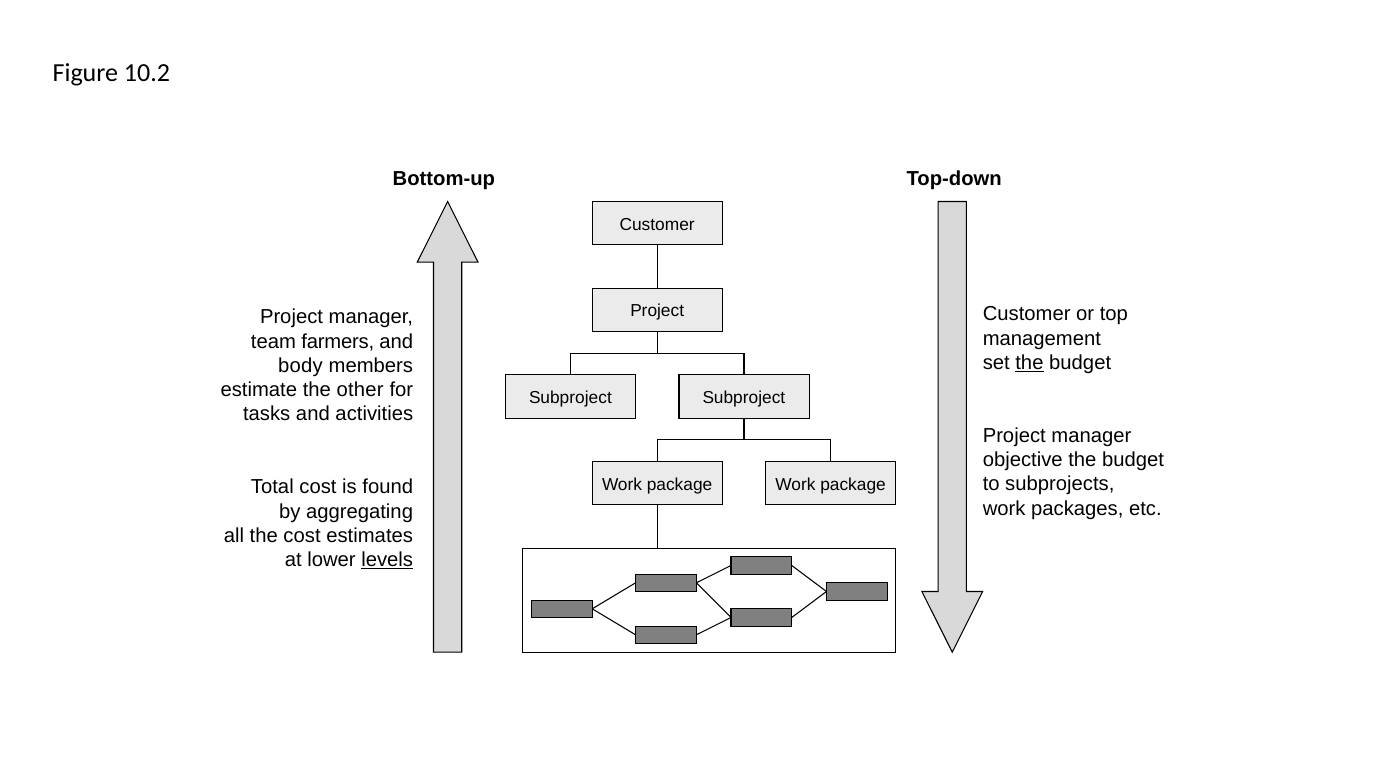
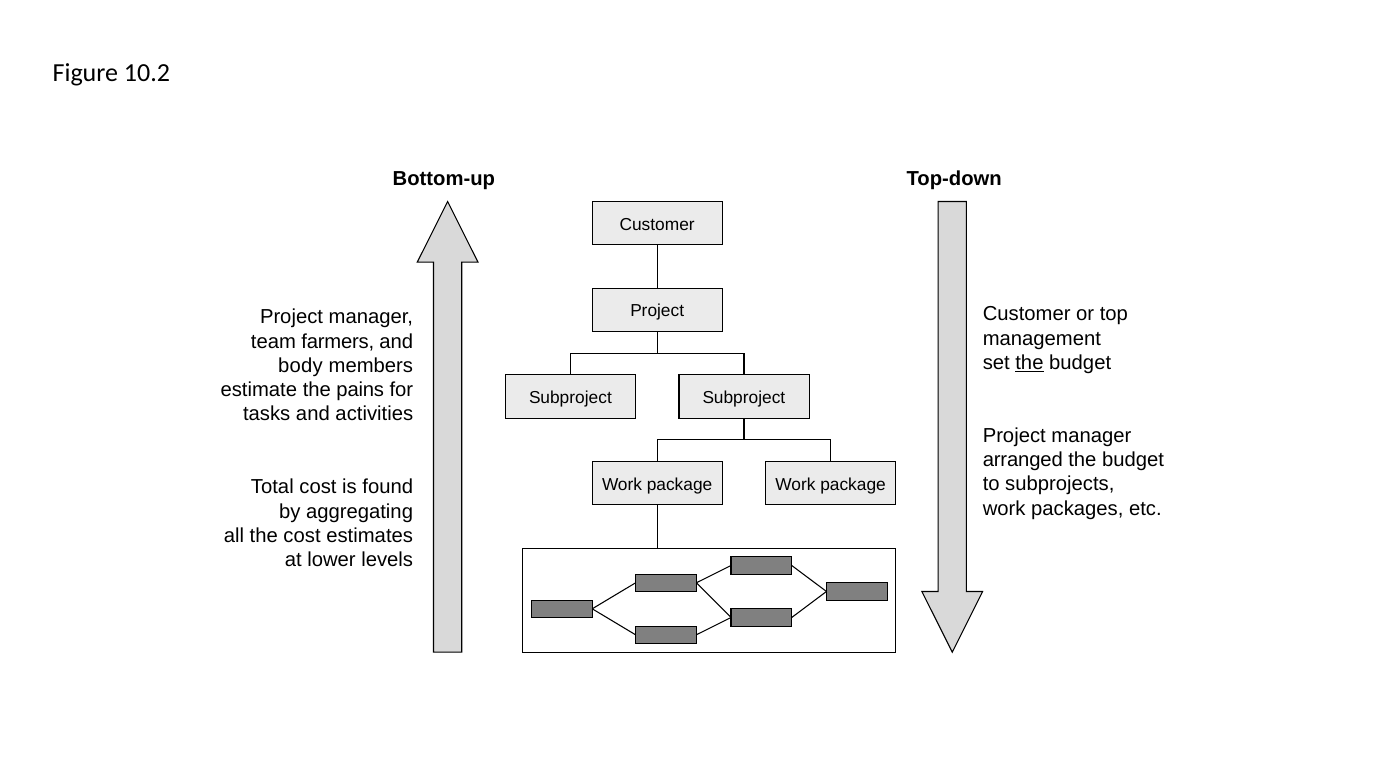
other: other -> pains (360, 390)
objective: objective -> arranged (1023, 460)
levels underline: present -> none (387, 560)
